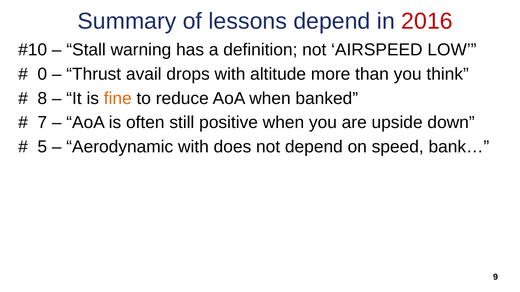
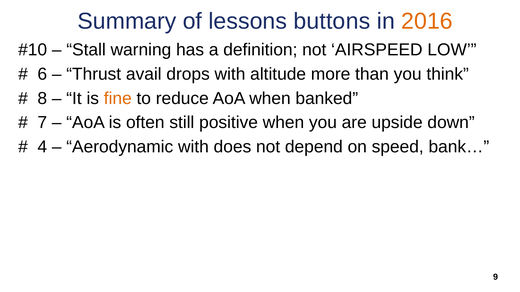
lessons depend: depend -> buttons (332, 21)
2016 colour: red -> orange (427, 21)
0: 0 -> 6 (42, 74)
5: 5 -> 4 (42, 147)
